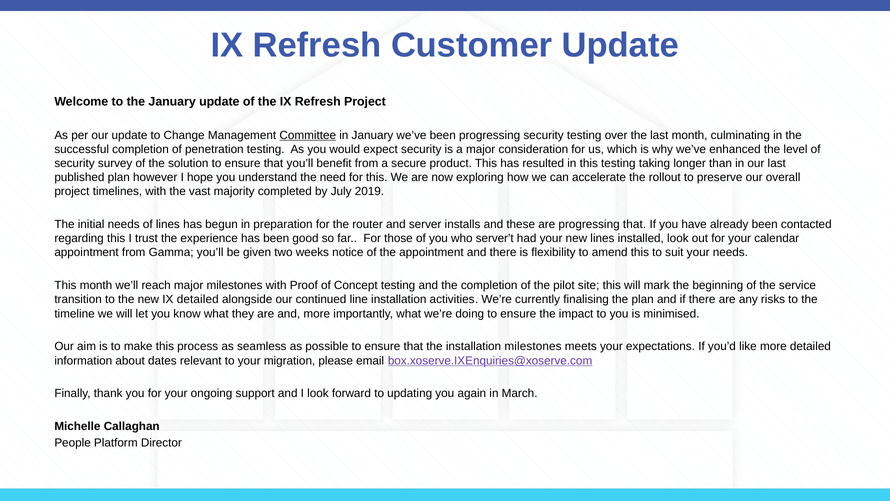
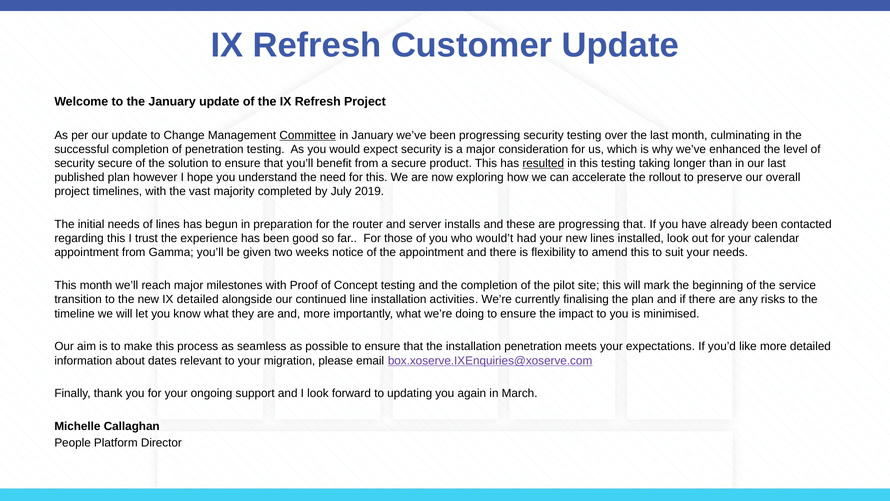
security survey: survey -> secure (115, 163)
resulted underline: none -> present (543, 163)
server’t: server’t -> would’t (495, 238)
installation milestones: milestones -> penetration (533, 346)
